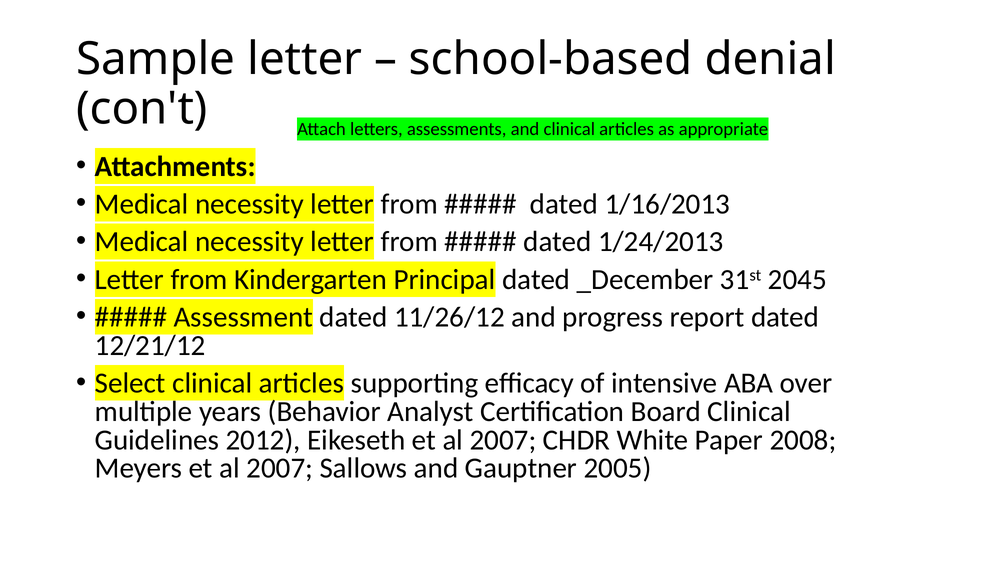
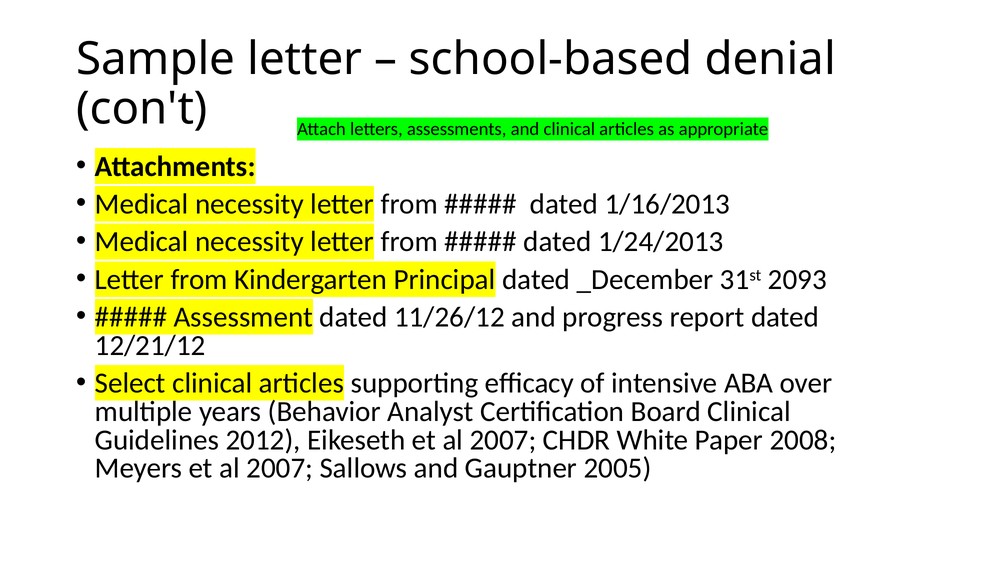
2045: 2045 -> 2093 (797, 279)
